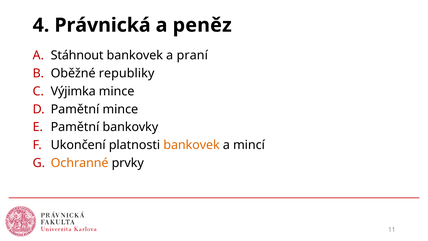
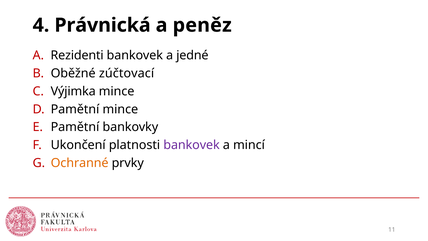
Stáhnout: Stáhnout -> Rezidenti (77, 55)
praní: praní -> jedné (192, 55)
republiky: republiky -> zúčtovací (127, 73)
bankovek colour: orange -> purple (192, 145)
